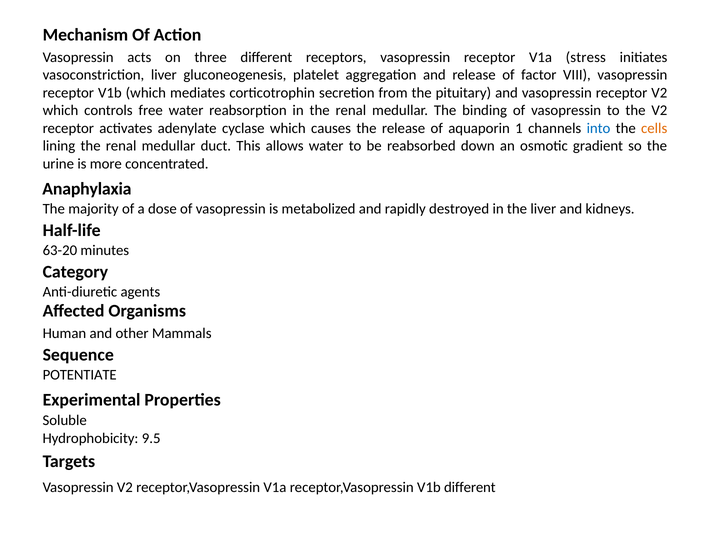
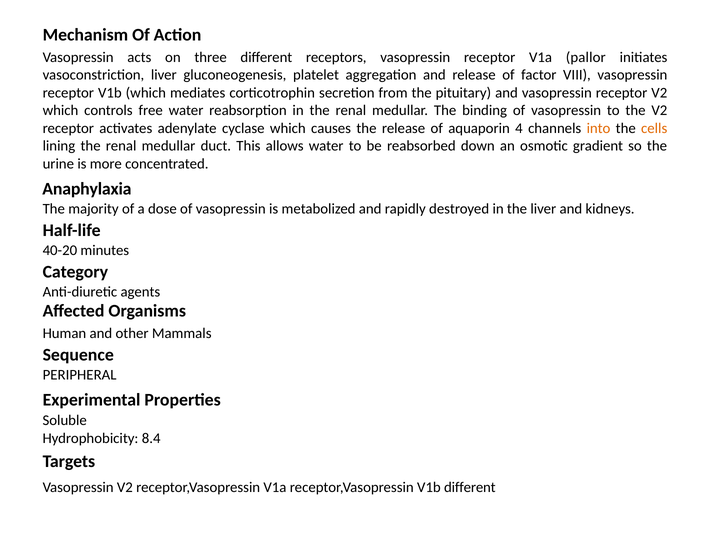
stress: stress -> pallor (586, 57)
1: 1 -> 4 (519, 128)
into colour: blue -> orange (599, 128)
63-20: 63-20 -> 40-20 (60, 250)
POTENTIATE: POTENTIATE -> PERIPHERAL (80, 375)
9.5: 9.5 -> 8.4 (151, 438)
